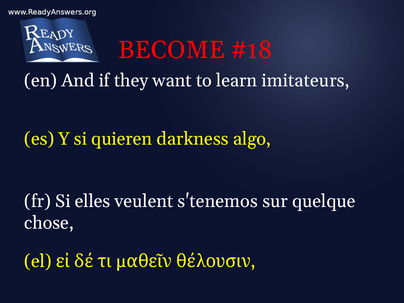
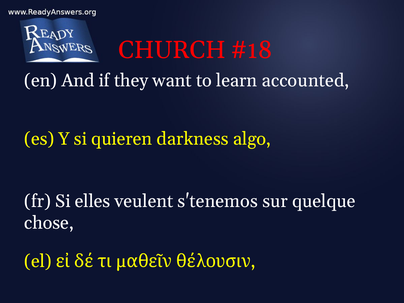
BECOME: BECOME -> CHURCH (172, 50)
imitateurs: imitateurs -> accounted (306, 80)
